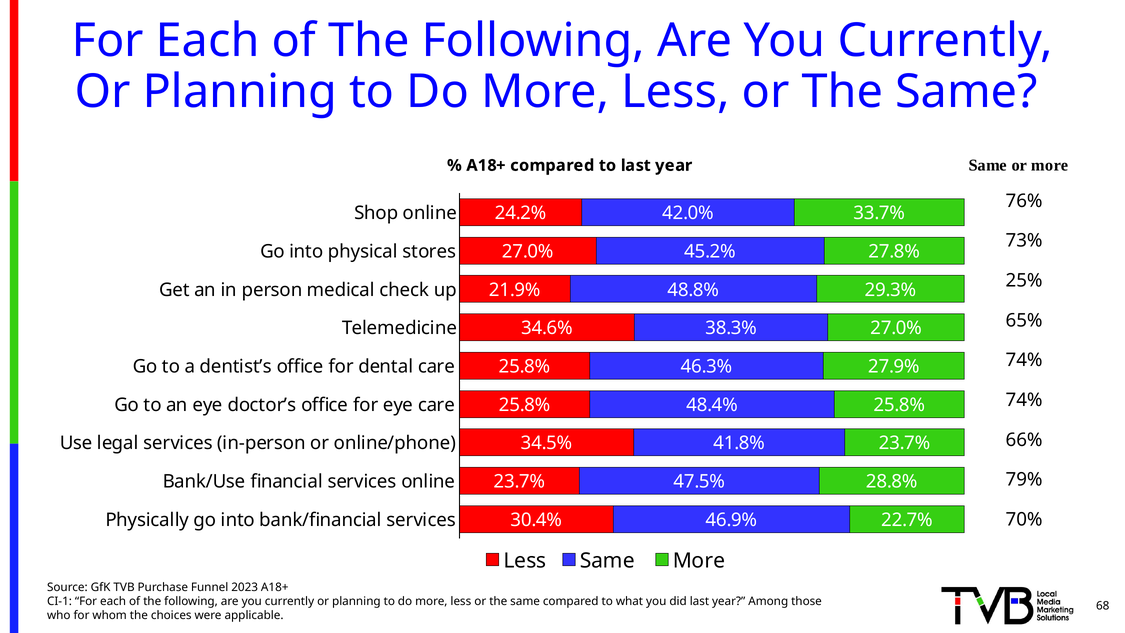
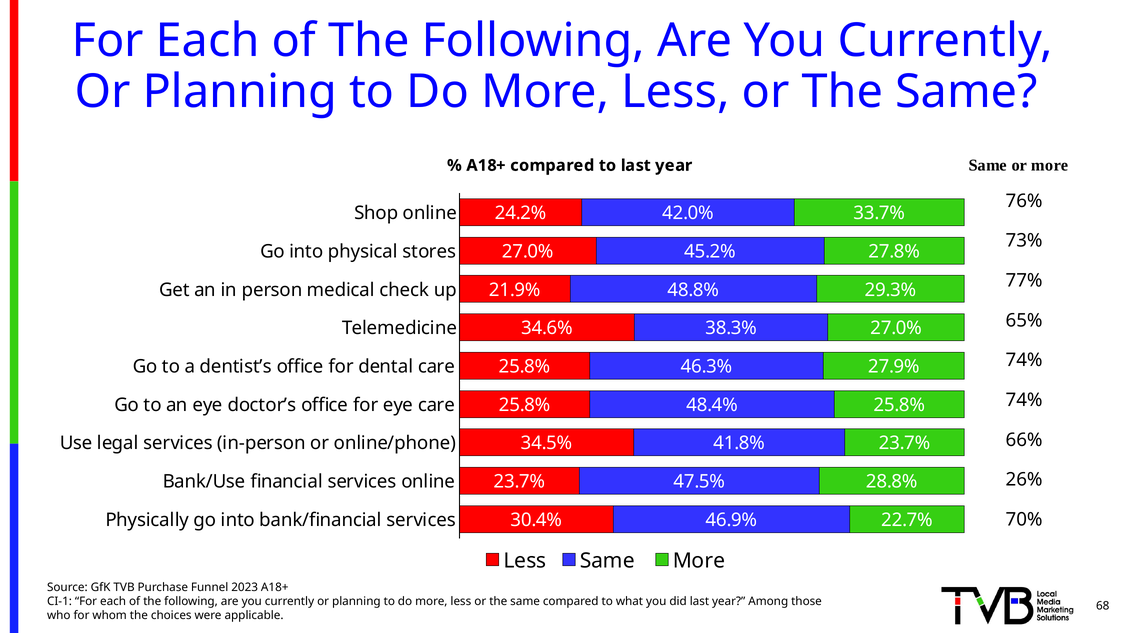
25%: 25% -> 77% (1024, 280)
79%: 79% -> 26% (1024, 480)
